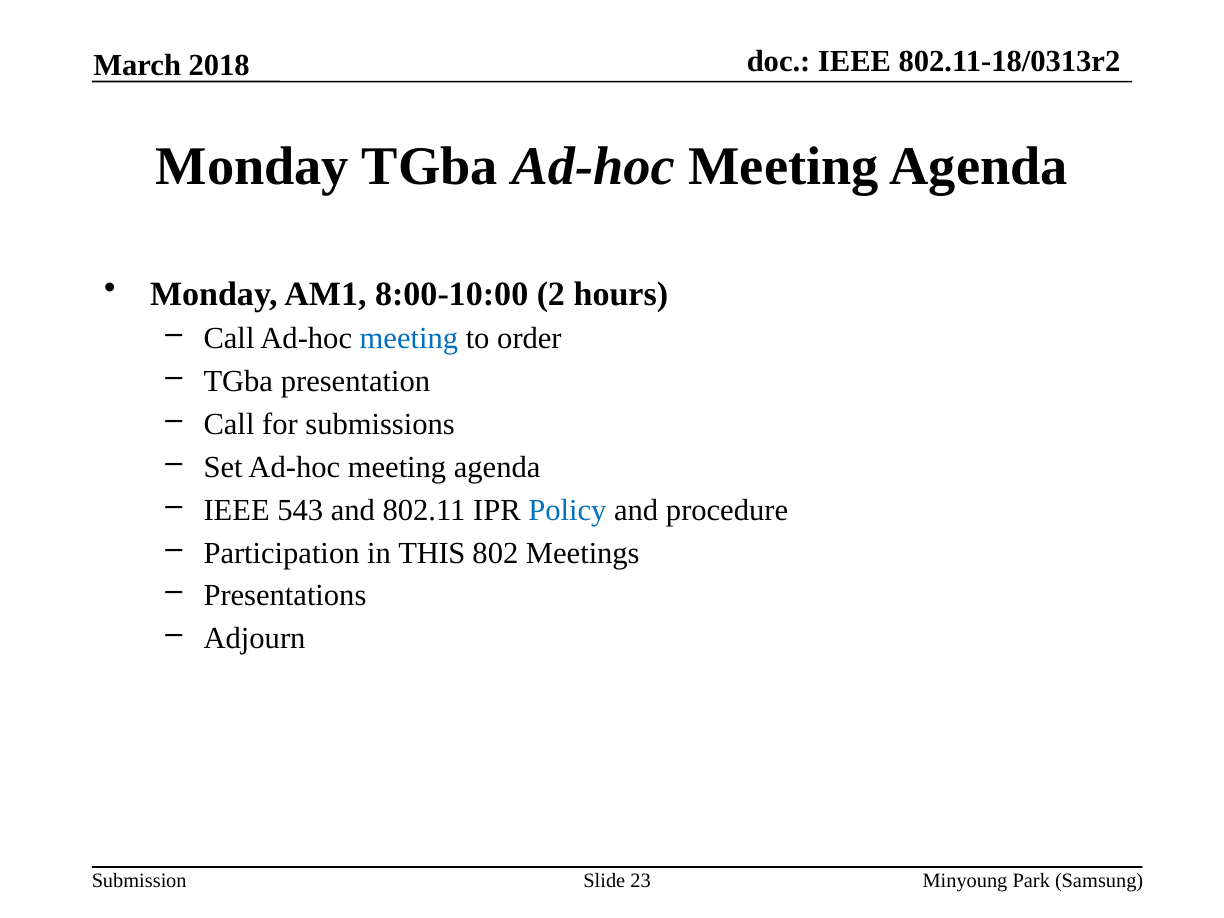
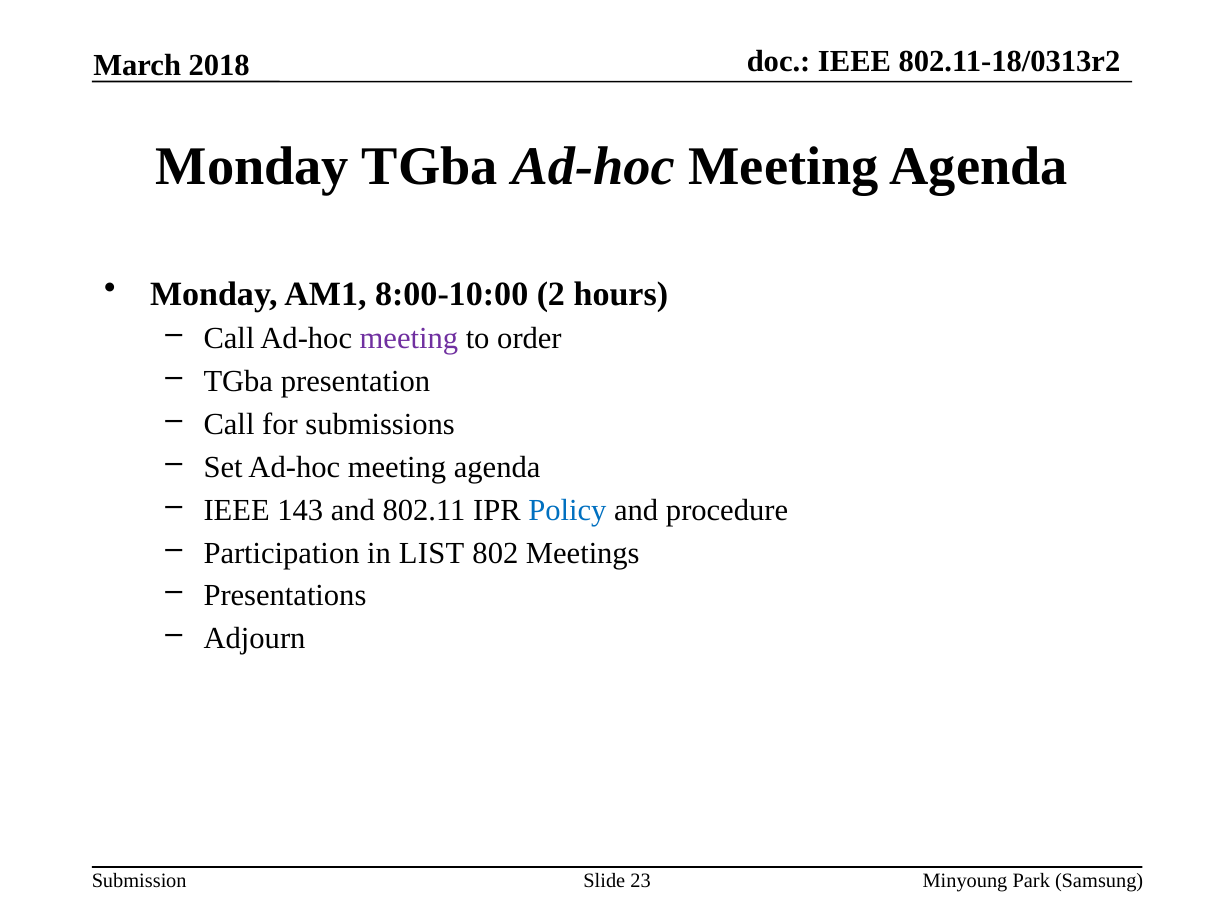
meeting colour: blue -> purple (409, 339)
543: 543 -> 143 (300, 510)
THIS: THIS -> LIST (432, 553)
